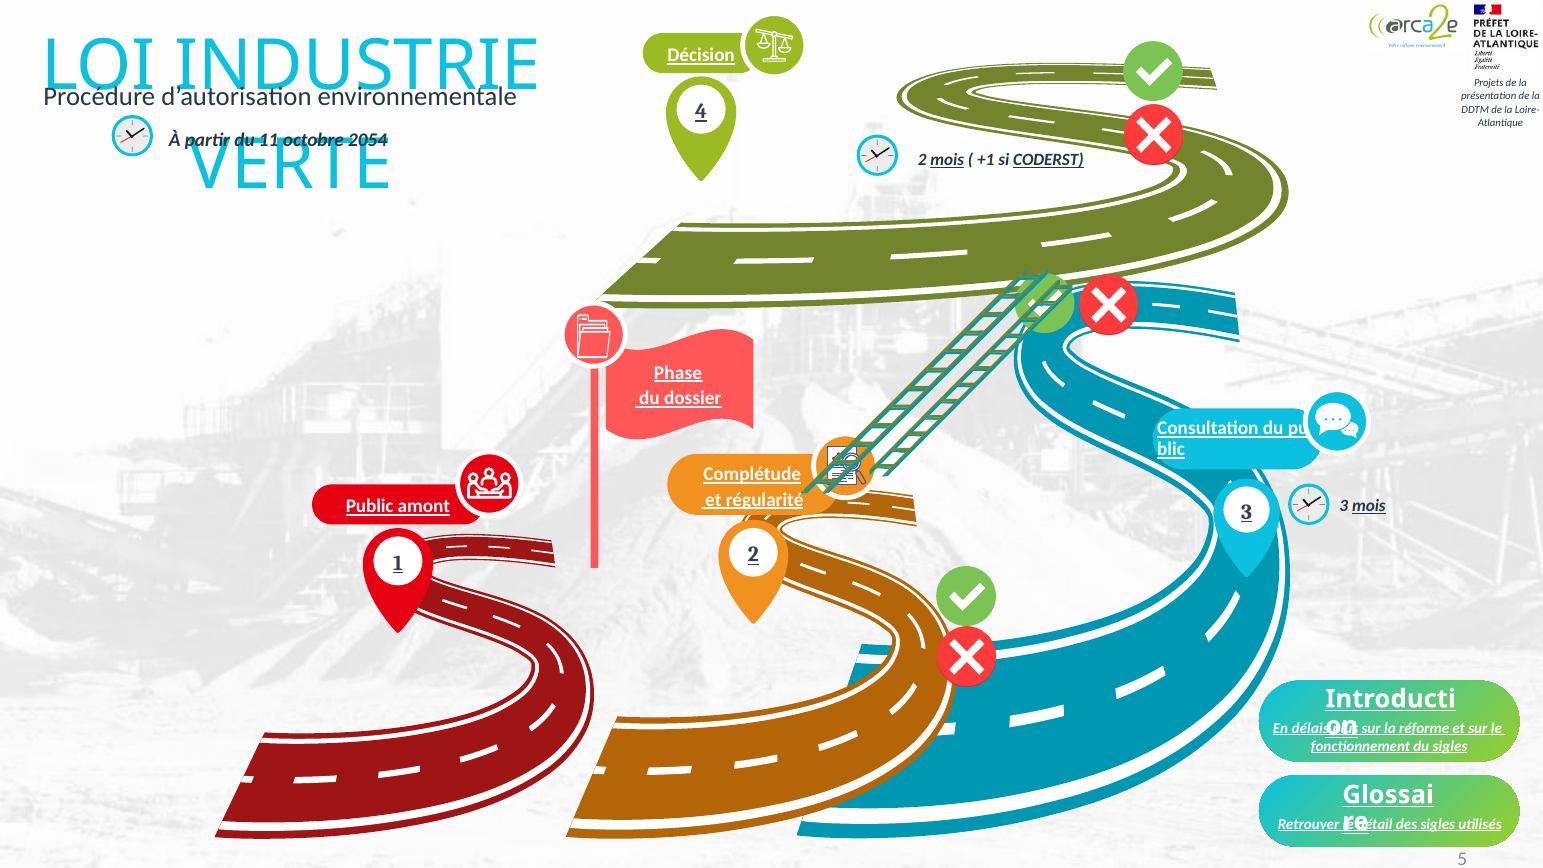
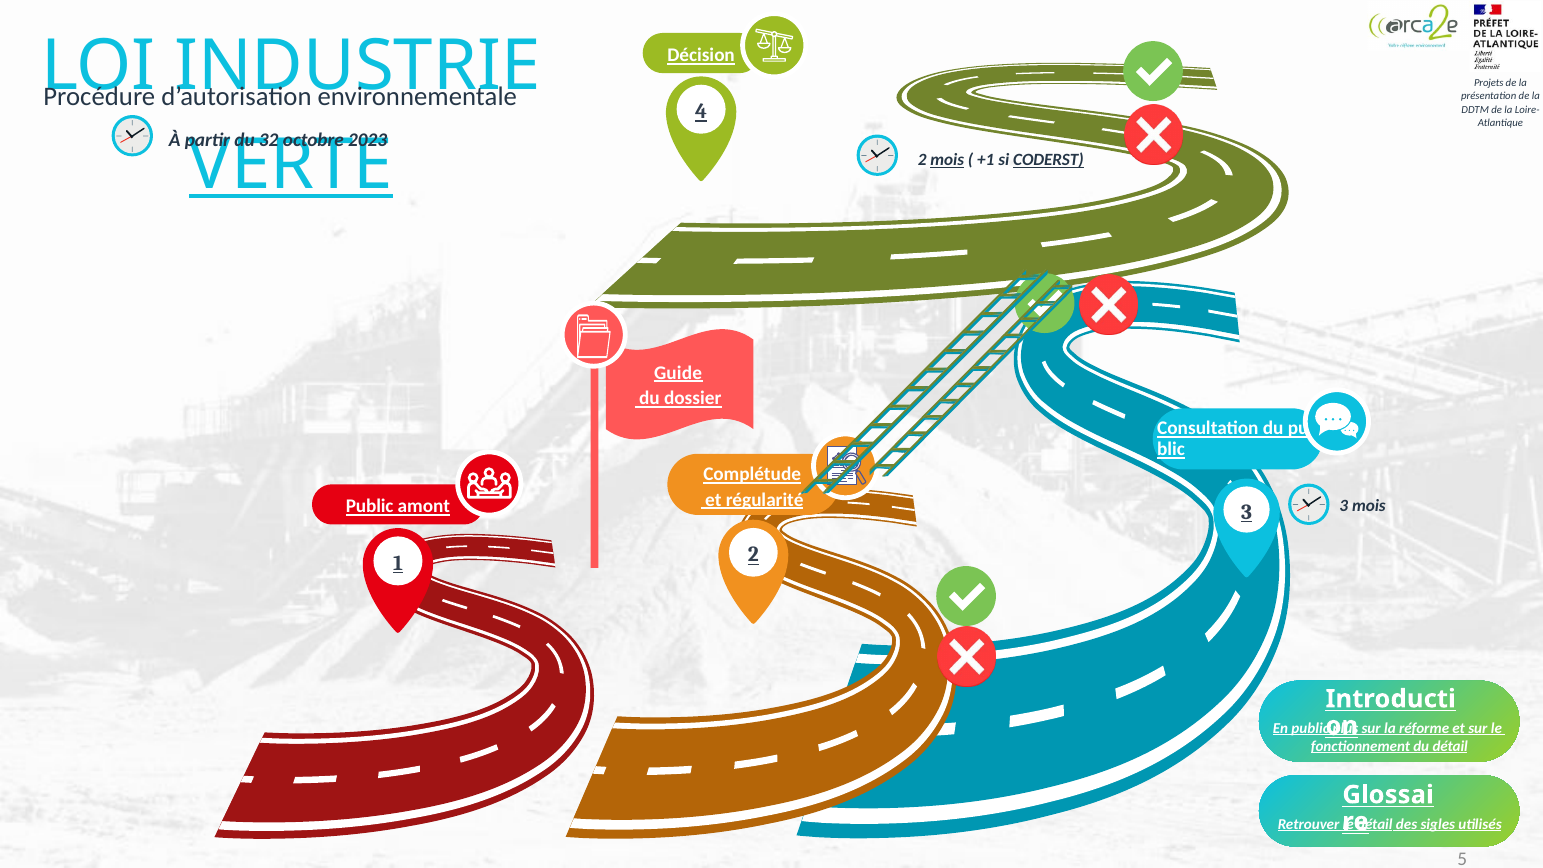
11: 11 -> 32 (269, 140)
2054: 2054 -> 2023 (368, 140)
VERTE underline: none -> present (291, 165)
Phase: Phase -> Guide (678, 373)
mois underline: present -> none (1369, 506)
En délais: délais -> public (1310, 728)
du sigles: sigles -> détail (1450, 746)
